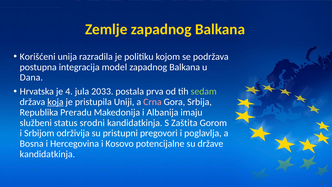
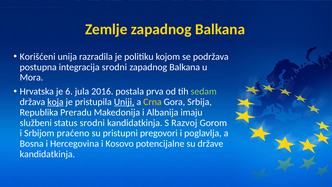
integracija model: model -> srodni (114, 67)
Dana: Dana -> Mora (31, 77)
4: 4 -> 6 (69, 91)
2033: 2033 -> 2016 (102, 91)
Uniji underline: none -> present (124, 102)
Crna colour: pink -> yellow (152, 102)
Zaštita: Zaštita -> Razvoj (184, 123)
održivija: održivija -> praćeno (73, 133)
